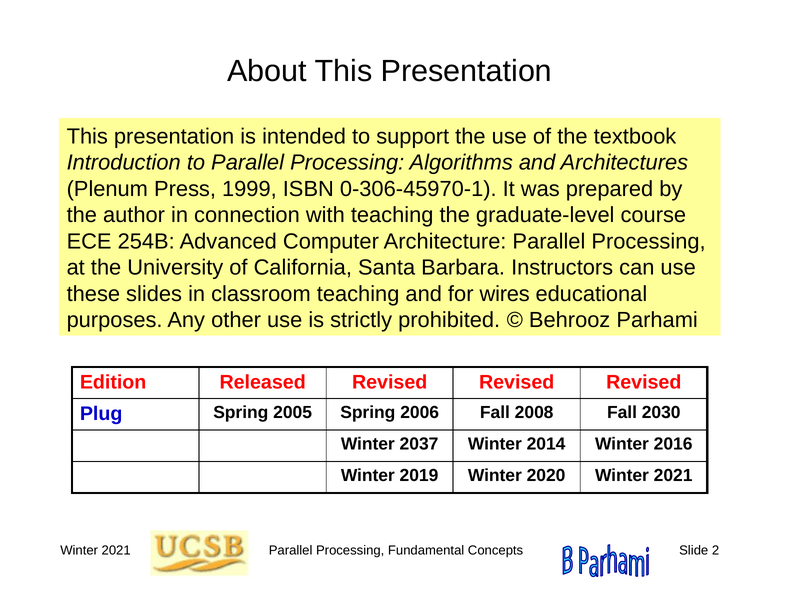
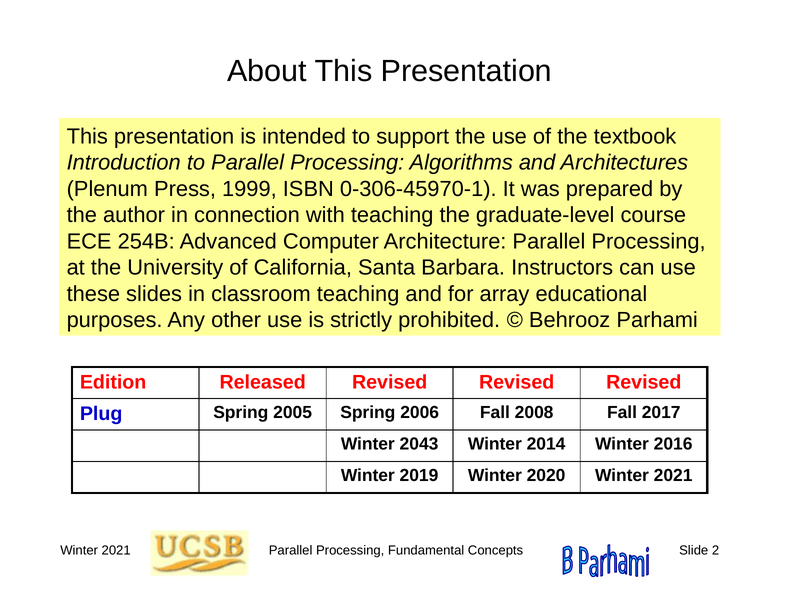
wires: wires -> array (505, 294)
2030: 2030 -> 2017 (661, 412)
2037: 2037 -> 2043 (419, 444)
